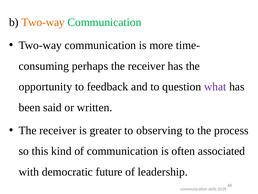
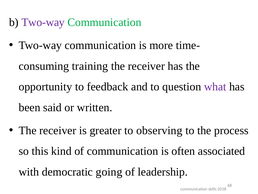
Two-way colour: orange -> purple (43, 22)
perhaps: perhaps -> training (90, 66)
future: future -> going (109, 171)
